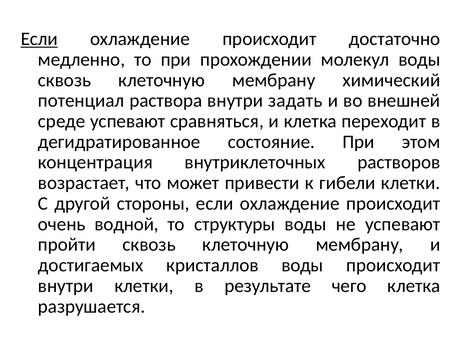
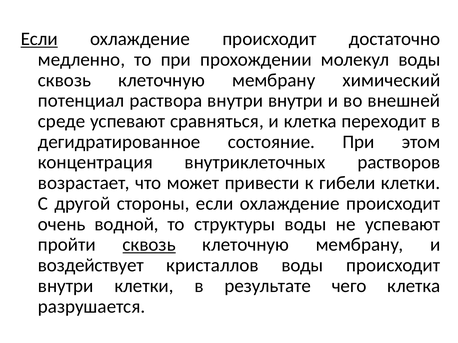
внутри задать: задать -> внутри (296, 101)
сквозь underline: none -> present (149, 245)
достигаемых: достигаемых -> воздействует (91, 266)
